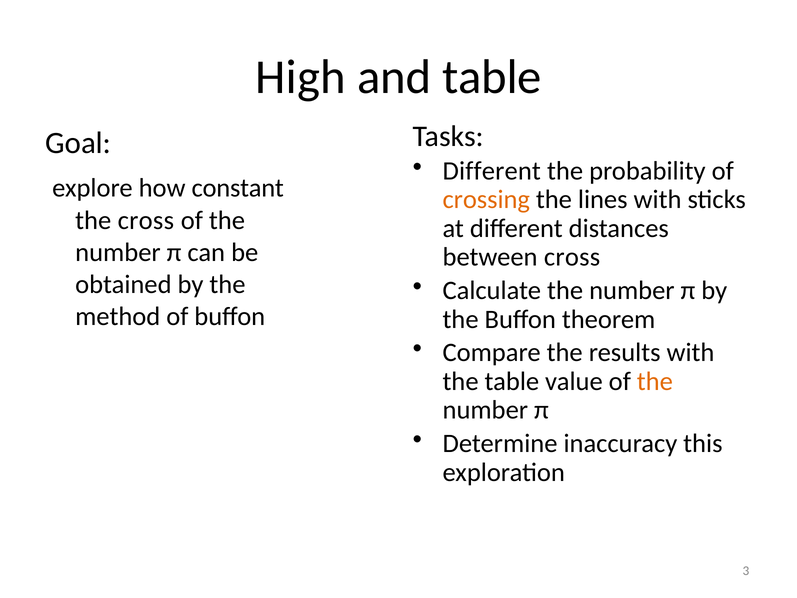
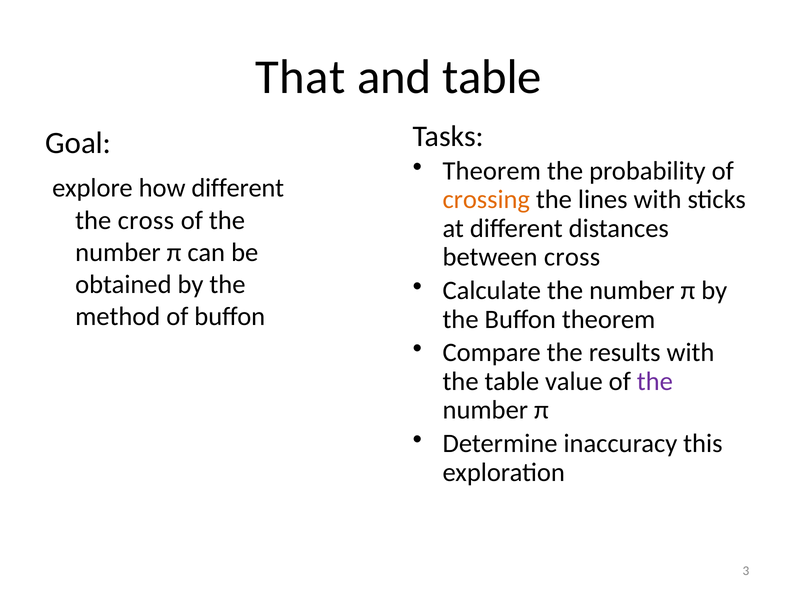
High: High -> That (300, 77)
Different: Different -> Theorem (492, 171)
how constant: constant -> different (238, 188)
the colour: orange -> purple (655, 381)
